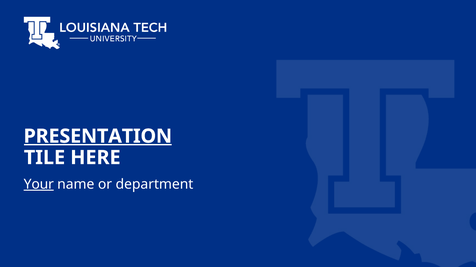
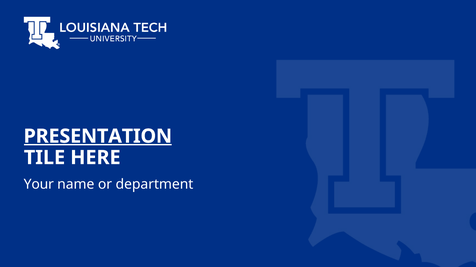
Your underline: present -> none (39, 185)
